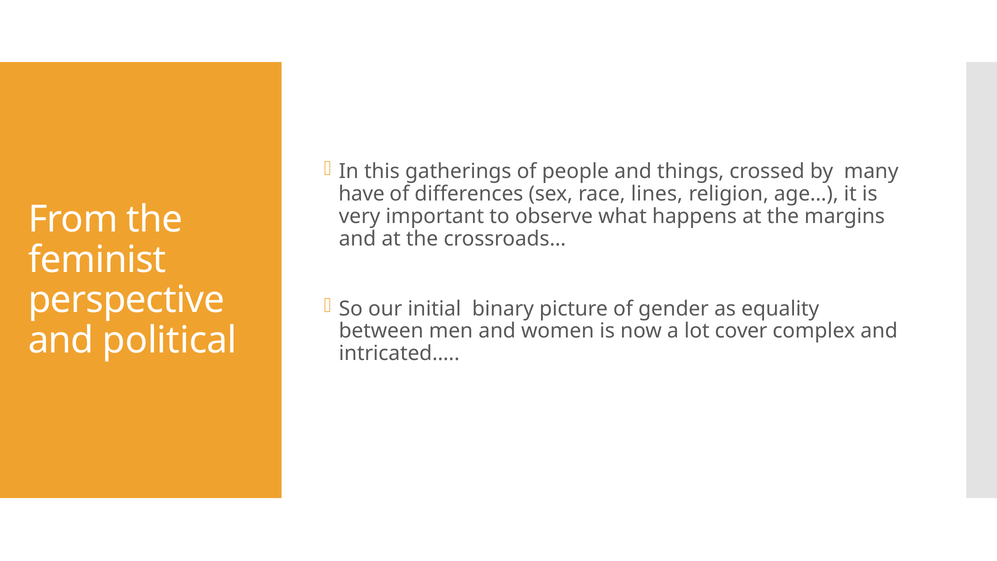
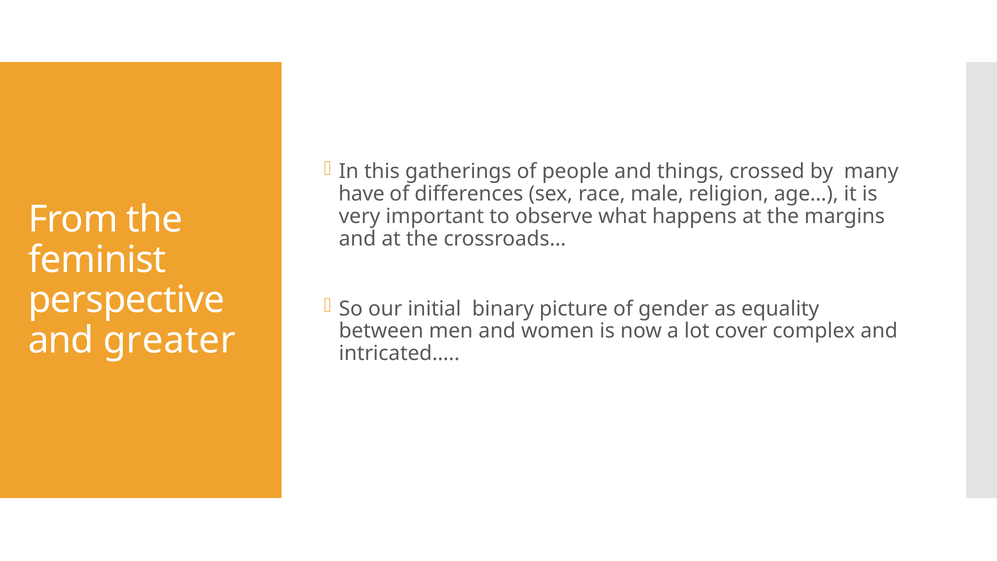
lines: lines -> male (657, 194)
political: political -> greater (169, 340)
